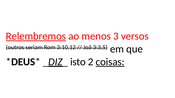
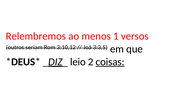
Relembremos underline: present -> none (36, 36)
3: 3 -> 1 (116, 36)
isto: isto -> leio (78, 62)
